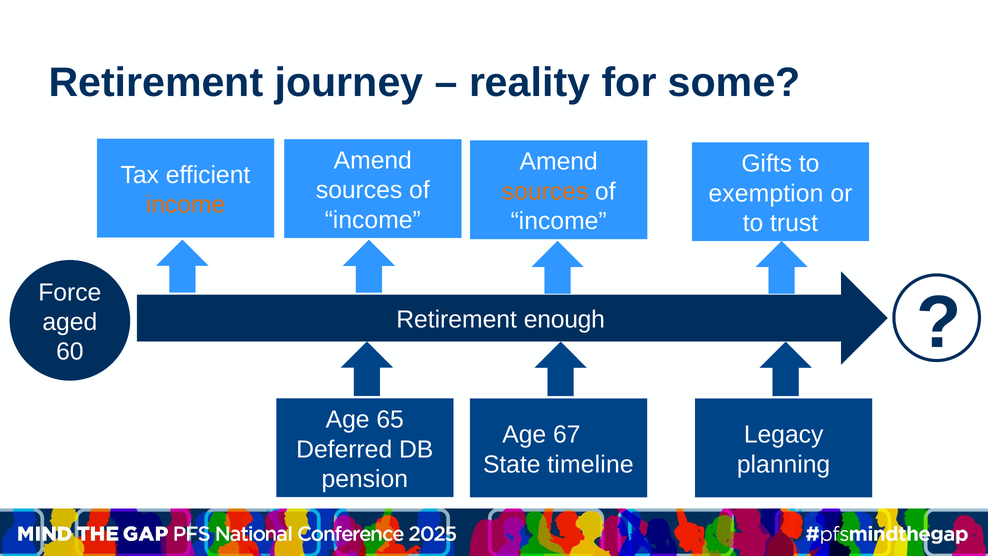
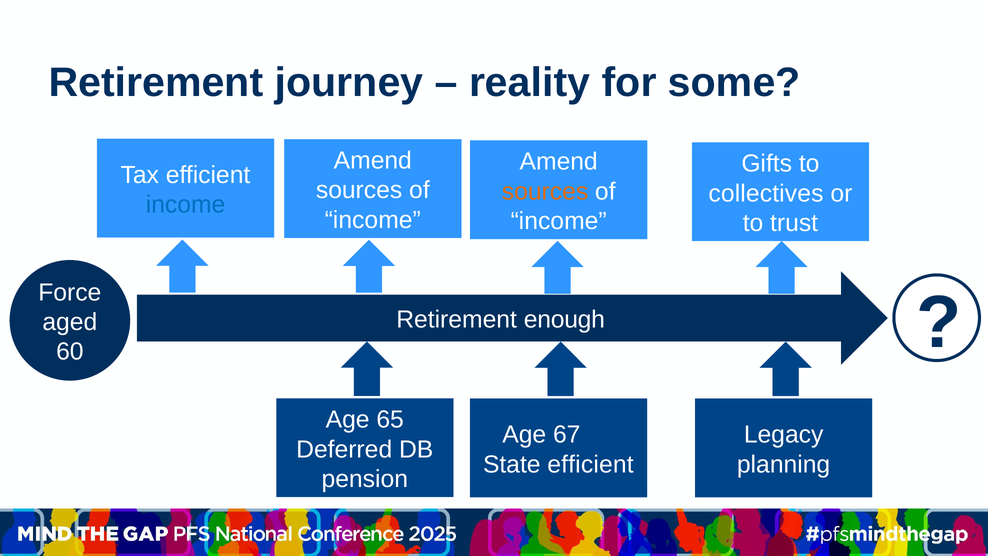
exemption: exemption -> collectives (766, 193)
income colour: orange -> blue (186, 205)
State timeline: timeline -> efficient (591, 464)
